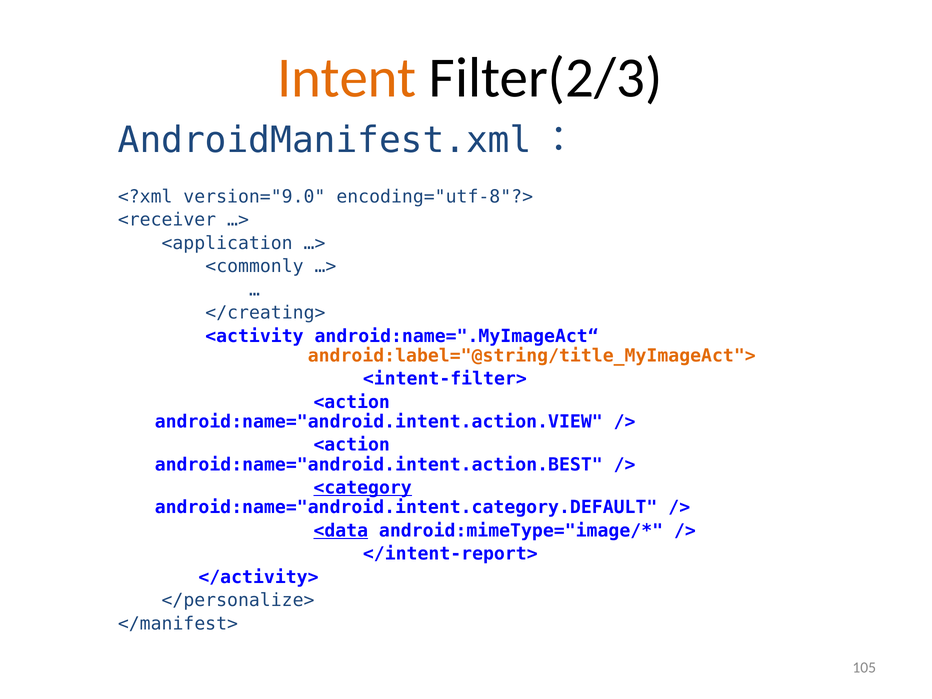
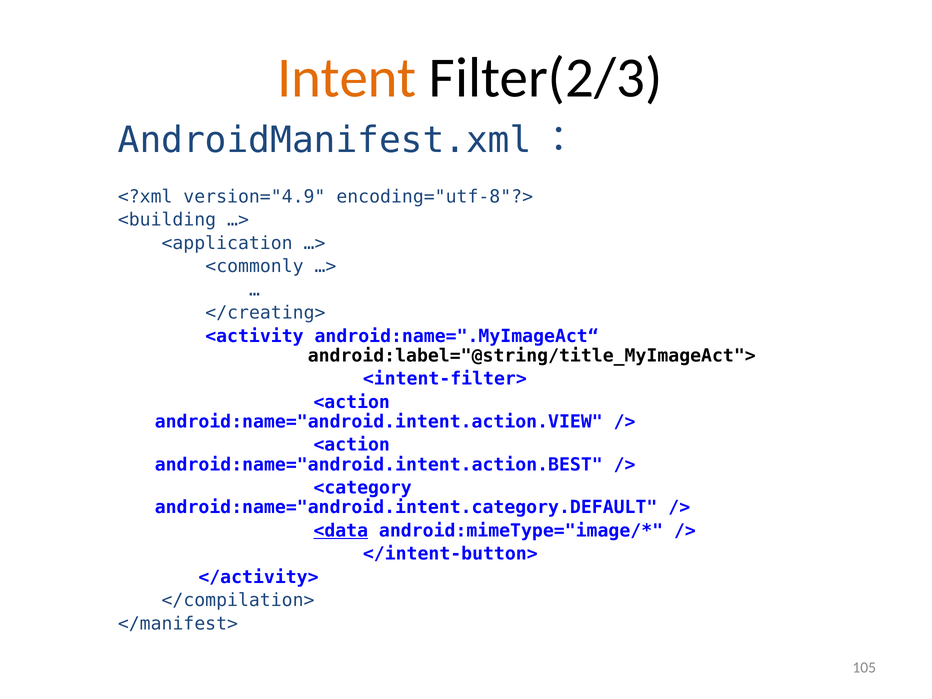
version="9.0: version="9.0 -> version="4.9 (254, 197)
<receiver: <receiver -> <building (167, 220)
android:label="@string/title_MyImageAct"> colour: orange -> black (532, 356)
<category underline: present -> none (363, 488)
</intent-report>: </intent-report> -> </intent-button> (450, 554)
</personalize>: </personalize> -> </compilation> (238, 600)
